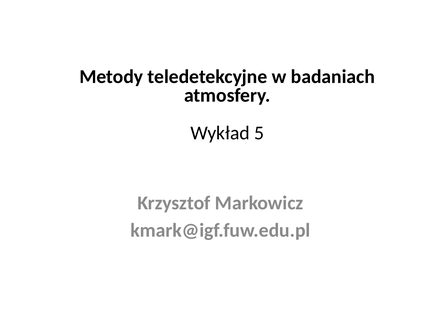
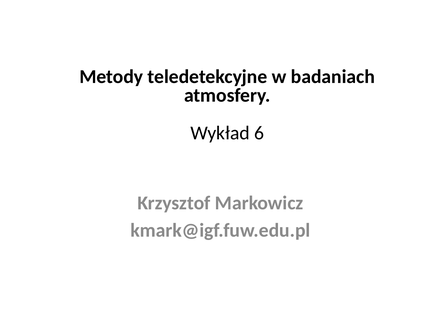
5: 5 -> 6 (259, 133)
